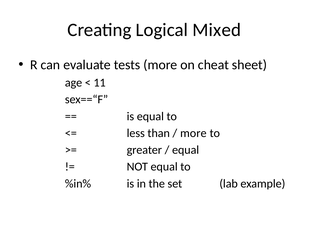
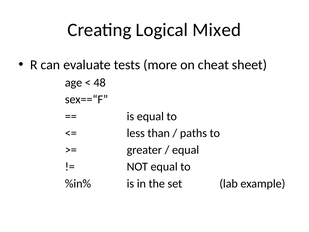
11: 11 -> 48 (100, 83)
more: more -> paths (193, 133)
